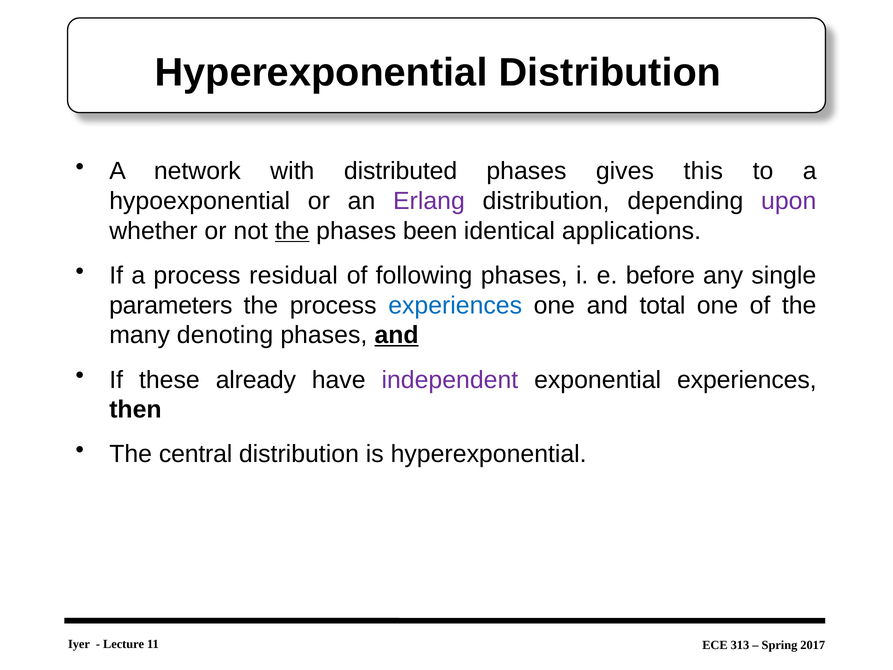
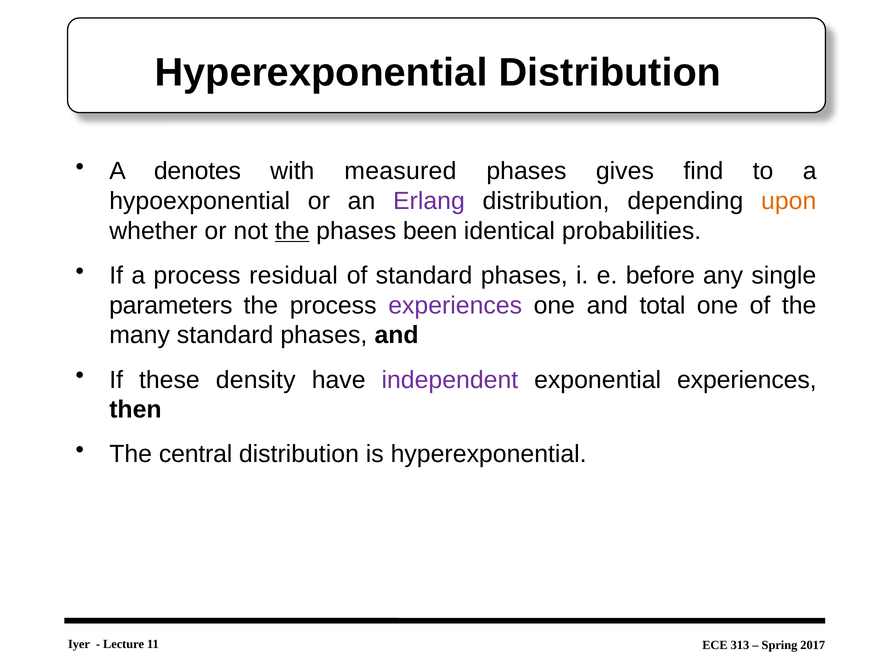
network: network -> denotes (197, 171)
distributed: distributed -> measured (400, 171)
this: this -> find (703, 171)
upon colour: purple -> orange (789, 201)
applications: applications -> probabilities (632, 231)
of following: following -> standard (424, 275)
experiences colour: blue -> purple (455, 305)
many denoting: denoting -> standard (225, 335)
and underline: present -> none (397, 335)
already: already -> density (256, 380)
